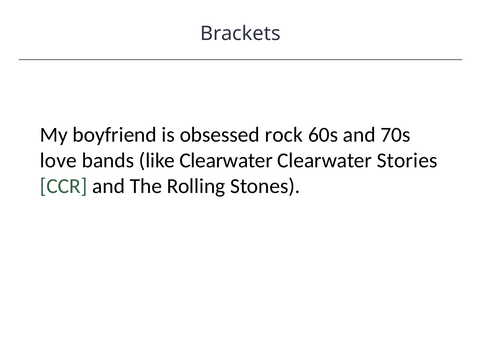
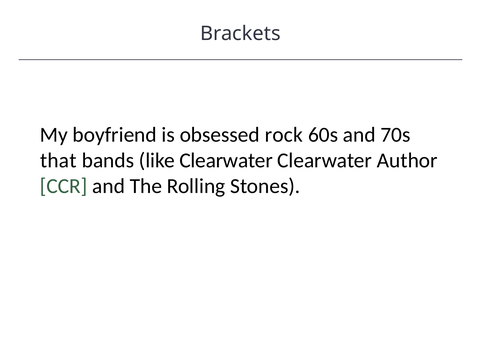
love: love -> that (58, 161)
Stories: Stories -> Author (407, 161)
